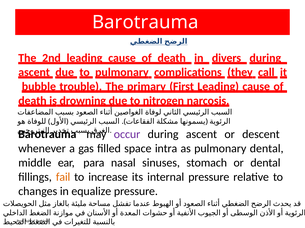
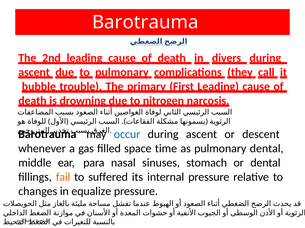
occur colour: purple -> blue (127, 135)
intra: intra -> time (166, 149)
increase: increase -> suffered (108, 177)
